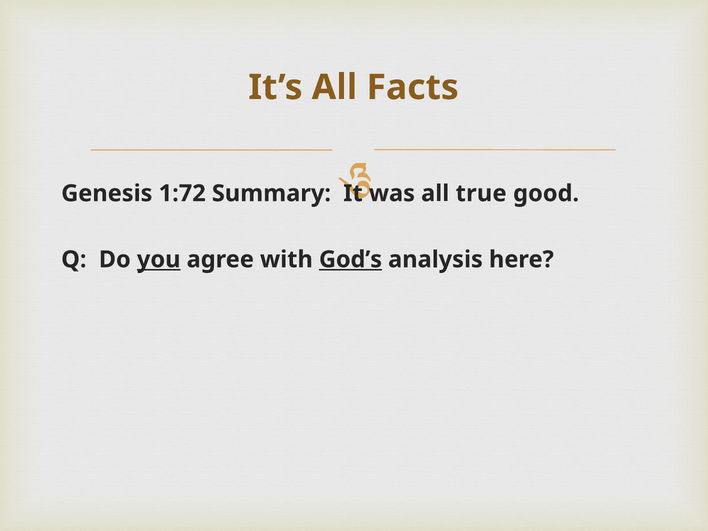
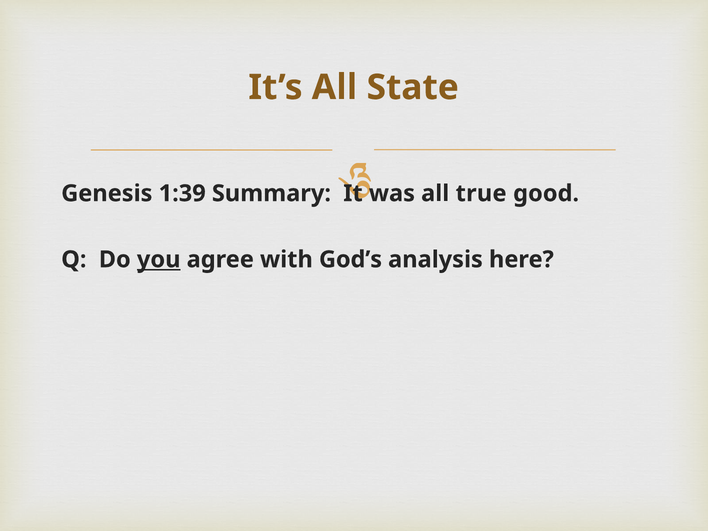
Facts: Facts -> State (413, 87)
1:72: 1:72 -> 1:39 (182, 193)
God’s underline: present -> none (351, 259)
